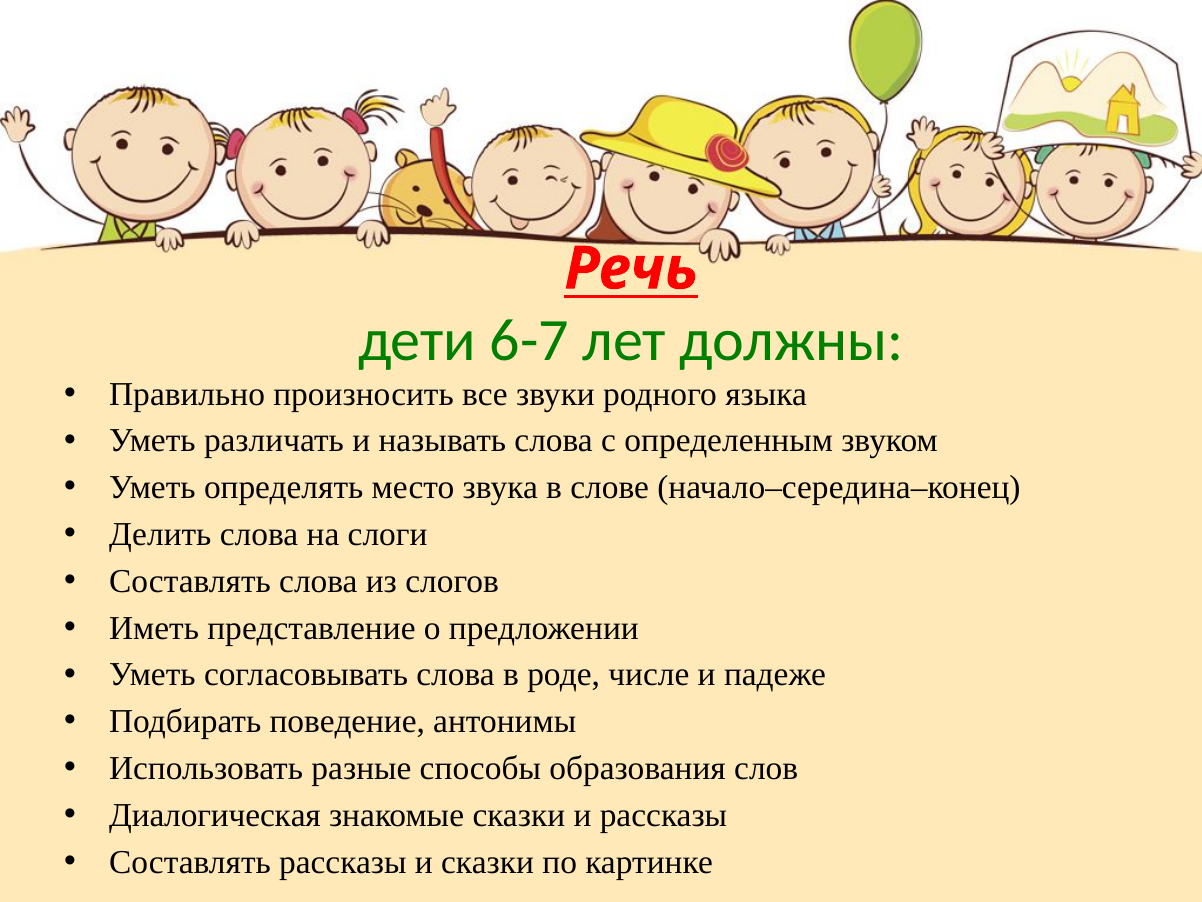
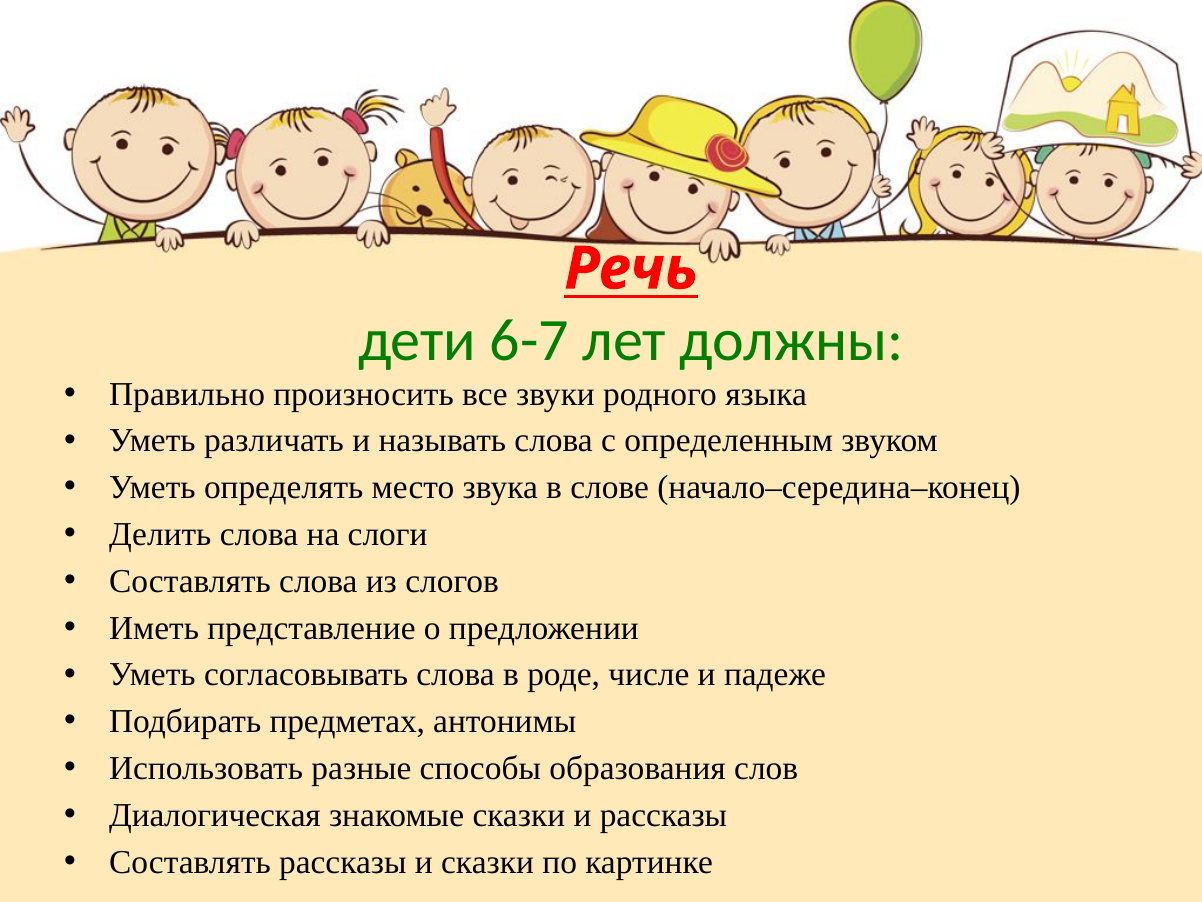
поведение: поведение -> предметах (347, 721)
